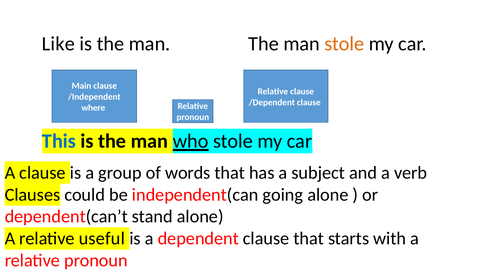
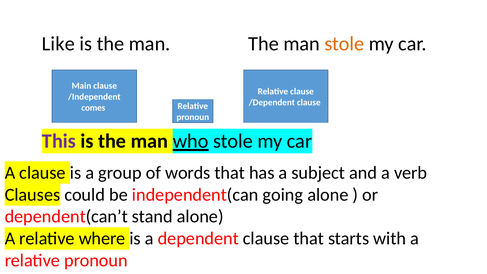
where: where -> comes (93, 108)
This colour: blue -> purple (59, 141)
useful: useful -> where (102, 238)
